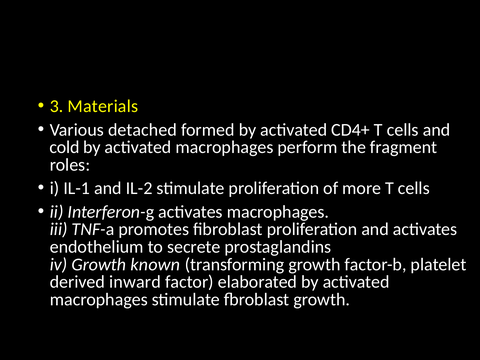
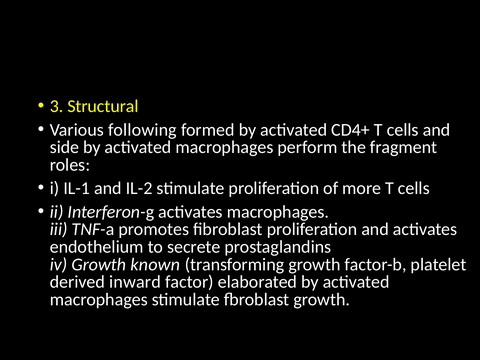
Materials: Materials -> Structural (103, 106)
detached: detached -> following (142, 130)
cold: cold -> side (64, 147)
